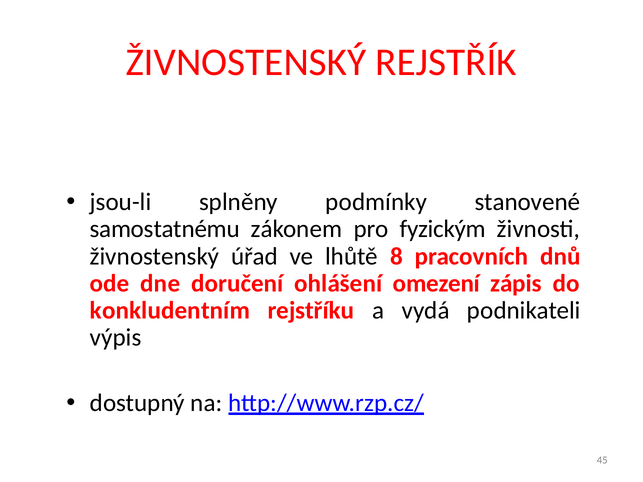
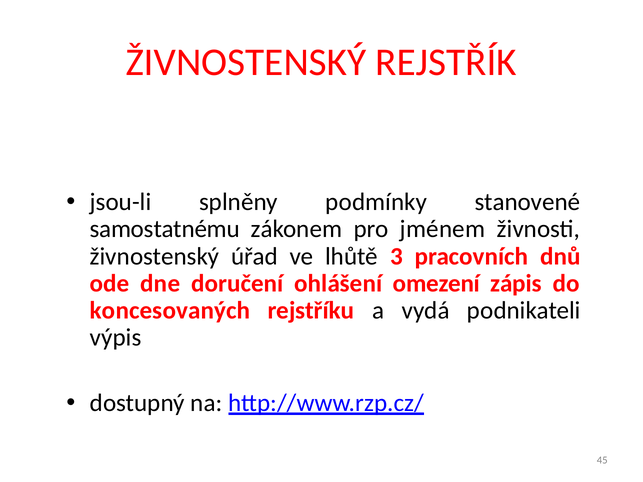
fyzickým: fyzickým -> jménem (443, 229)
8: 8 -> 3 (397, 256)
konkludentním: konkludentním -> koncesovaných (170, 311)
